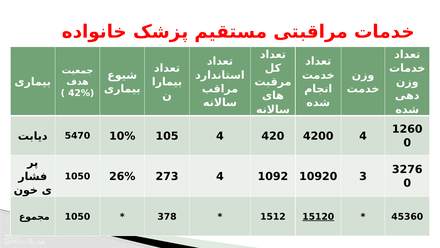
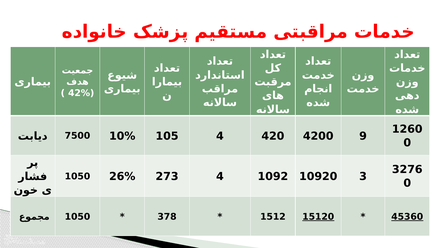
5470: 5470 -> 7500 (77, 136)
4200 4: 4 -> 9 (363, 136)
45360 underline: none -> present (407, 216)
